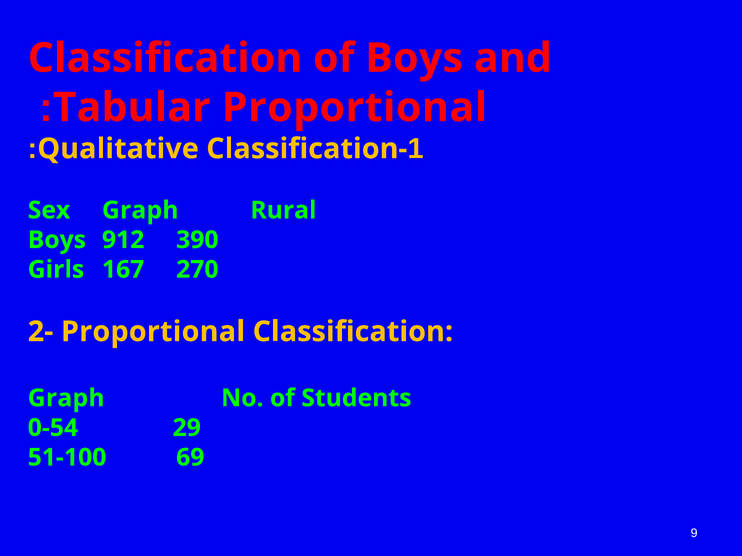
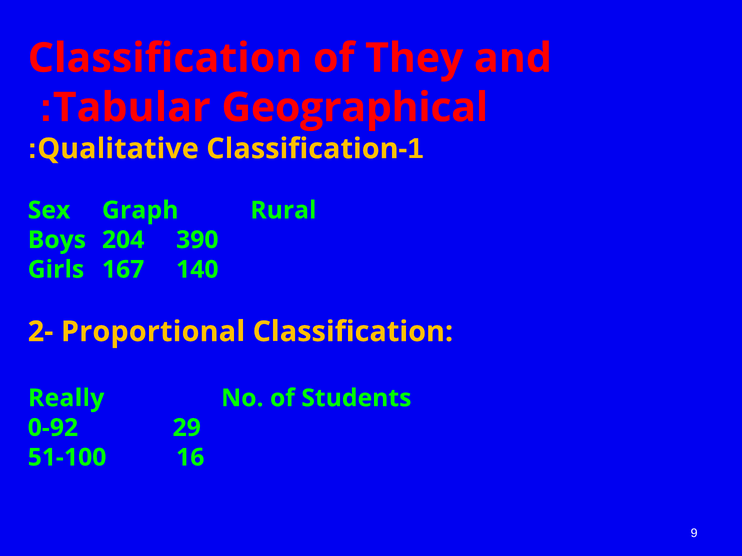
of Boys: Boys -> They (414, 58)
Tabular Proportional: Proportional -> Geographical (355, 108)
912: 912 -> 204 (123, 240)
270: 270 -> 140 (197, 270)
Graph: Graph -> Really (66, 398)
0-54: 0-54 -> 0-92 (53, 428)
69: 69 -> 16 (190, 458)
